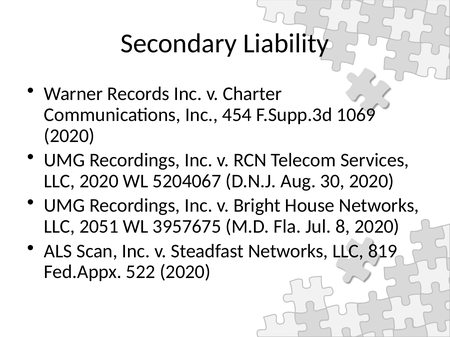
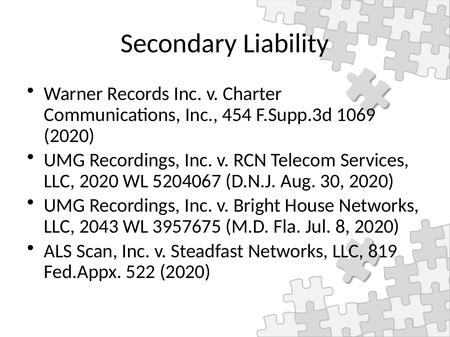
2051: 2051 -> 2043 (99, 227)
